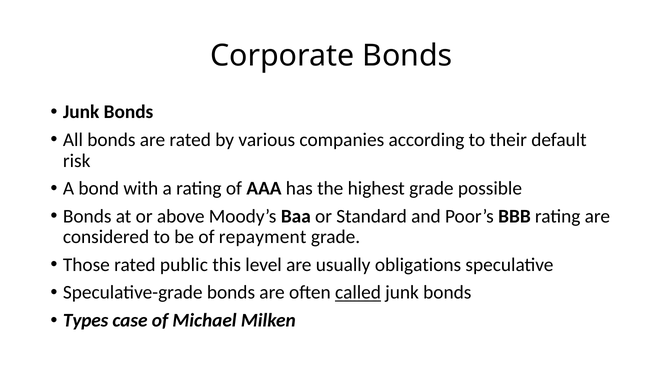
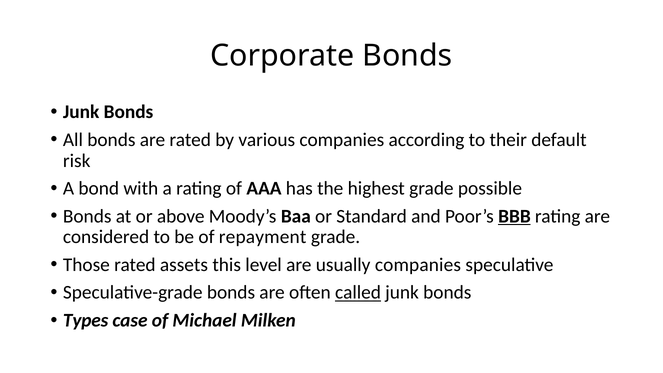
BBB underline: none -> present (514, 216)
public: public -> assets (184, 265)
usually obligations: obligations -> companies (418, 265)
